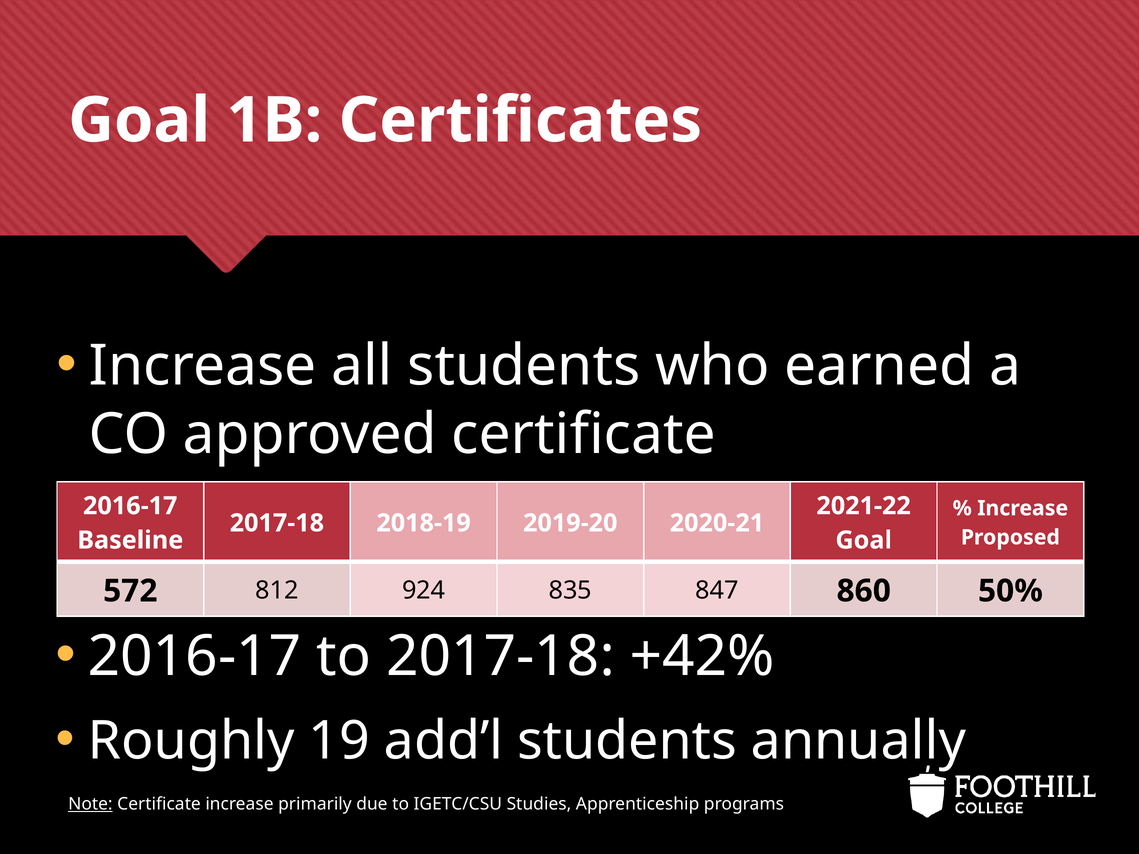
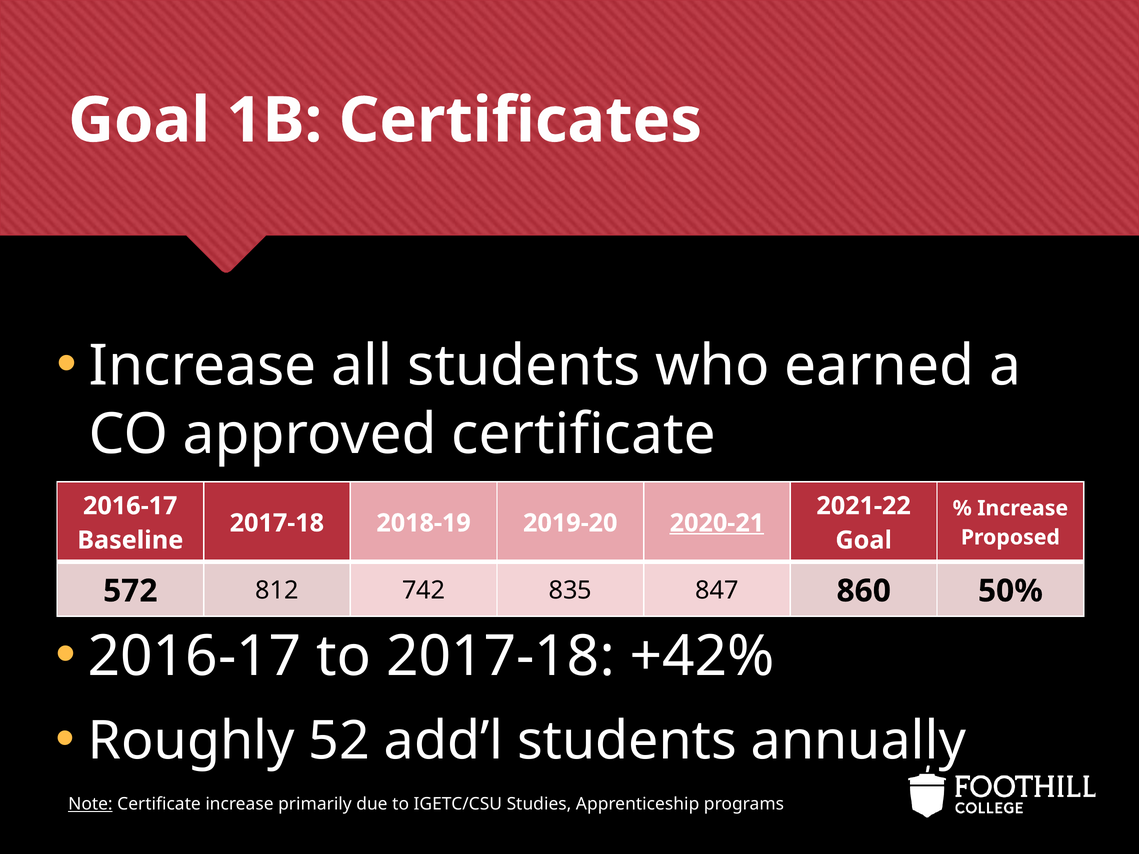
2020-21 underline: none -> present (717, 523)
924: 924 -> 742 (424, 591)
19: 19 -> 52 (339, 741)
